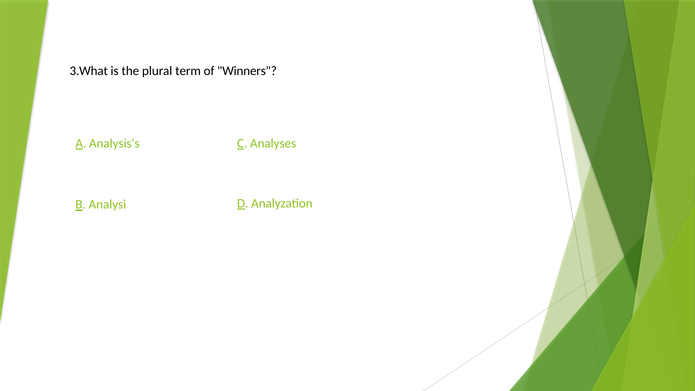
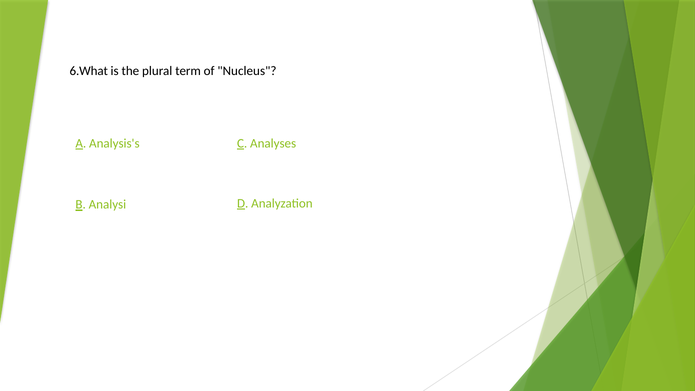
3.What: 3.What -> 6.What (89, 71)
Winners: Winners -> Nucleus (247, 71)
